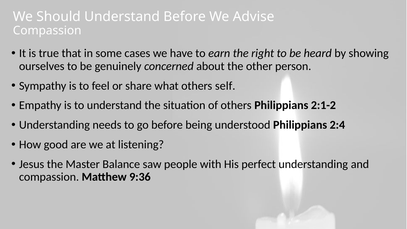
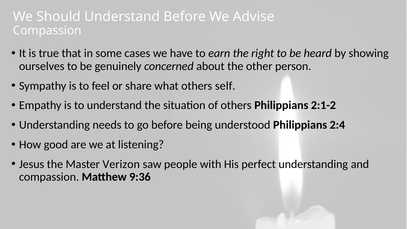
Balance: Balance -> Verizon (121, 164)
